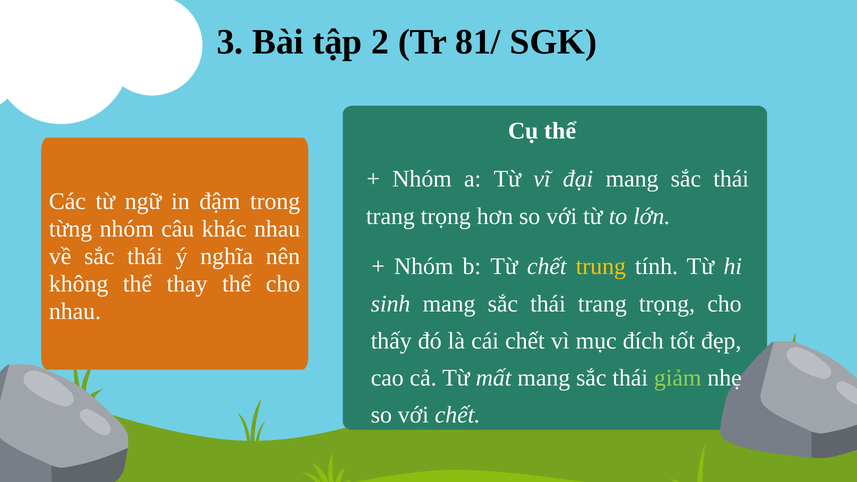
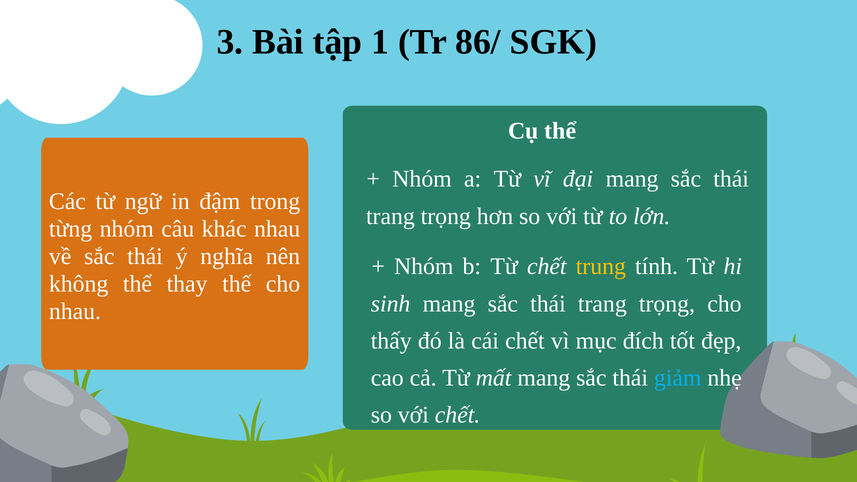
2: 2 -> 1 (380, 42)
81/: 81/ -> 86/ (478, 42)
giảm colour: light green -> light blue (678, 378)
